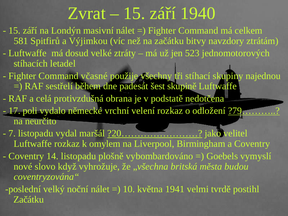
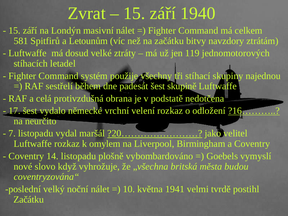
Výjimkou: Výjimkou -> Letounům (88, 41)
523: 523 -> 119 (192, 53)
včasné: včasné -> systém (94, 76)
17 poli: poli -> šest (30, 111)
?79………: ?79……… -> ?16……… (254, 111)
